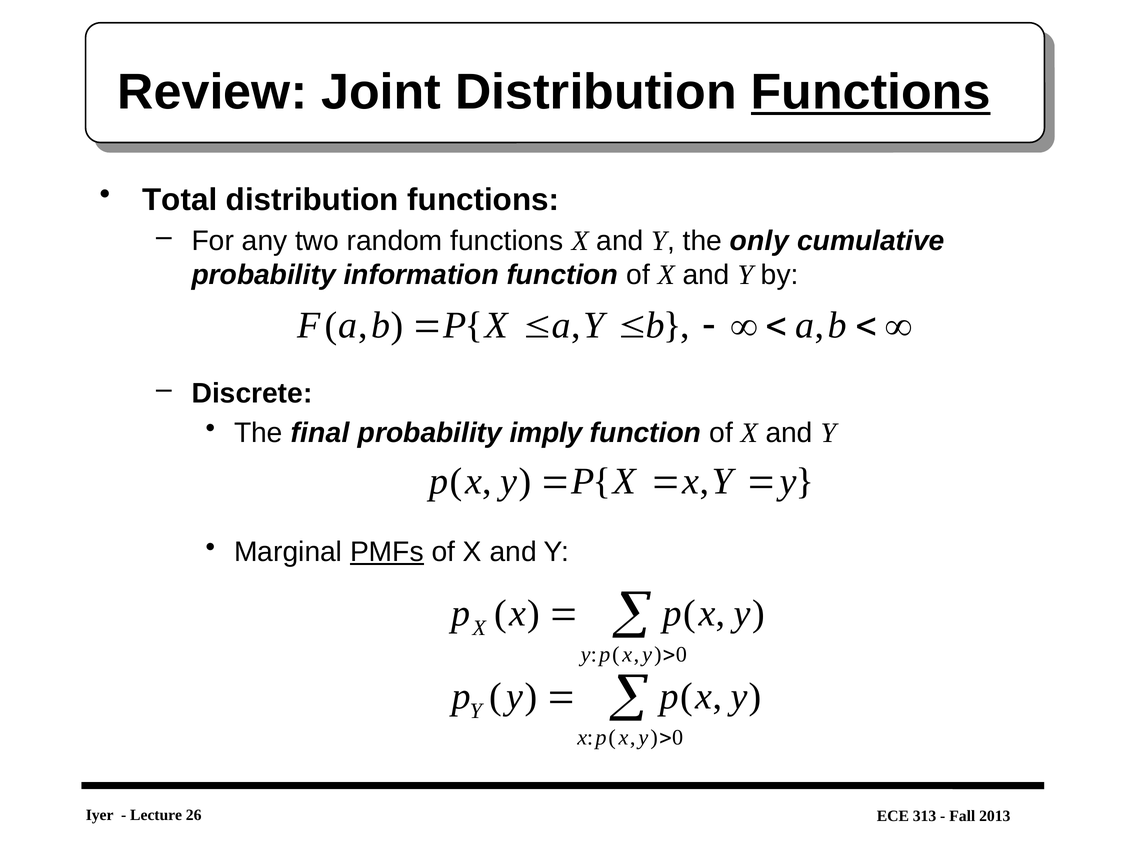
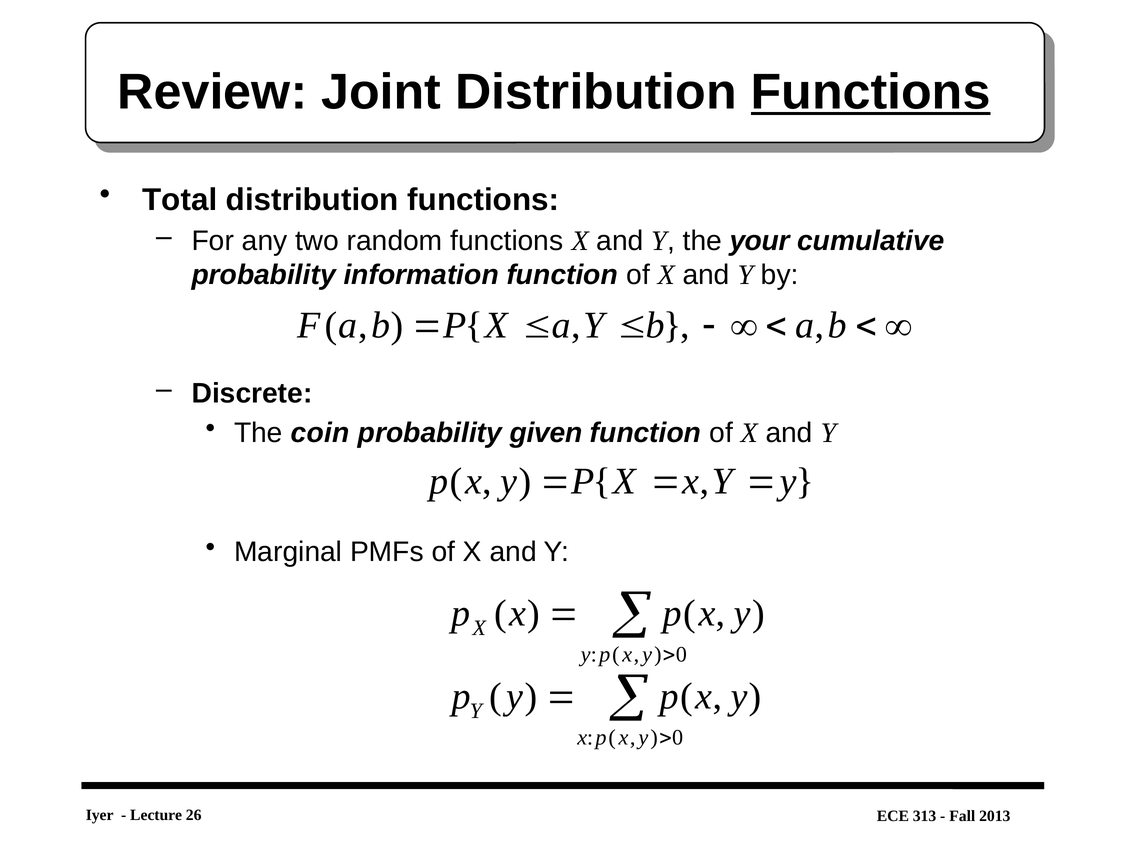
only: only -> your (760, 241)
final: final -> coin (320, 433)
imply: imply -> given (546, 433)
PMFs underline: present -> none (387, 551)
